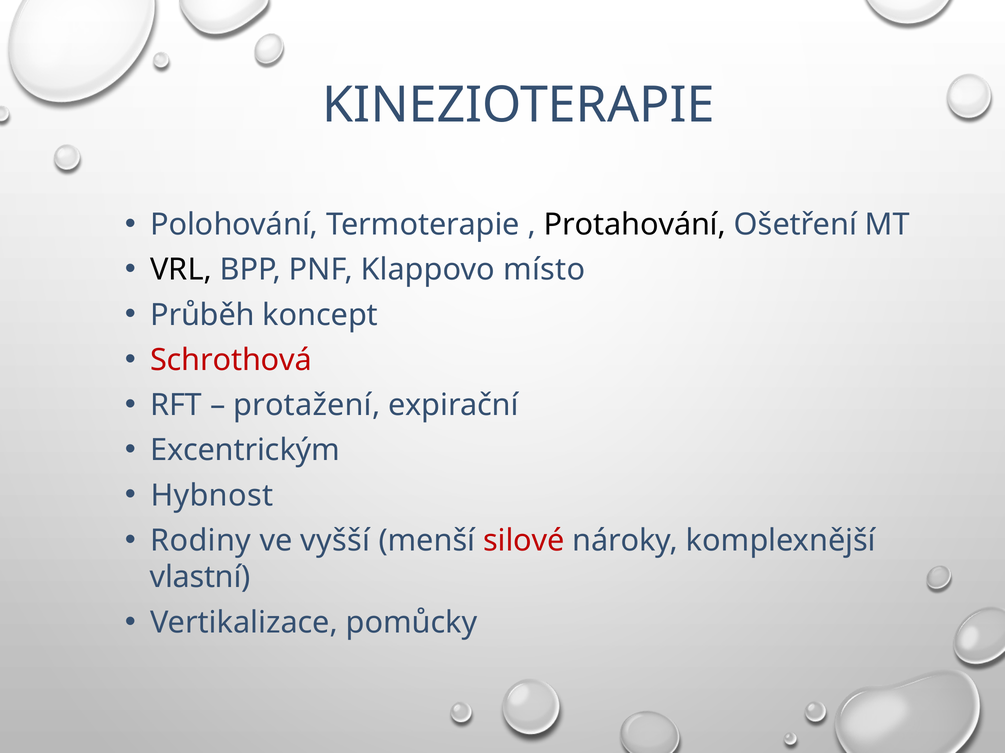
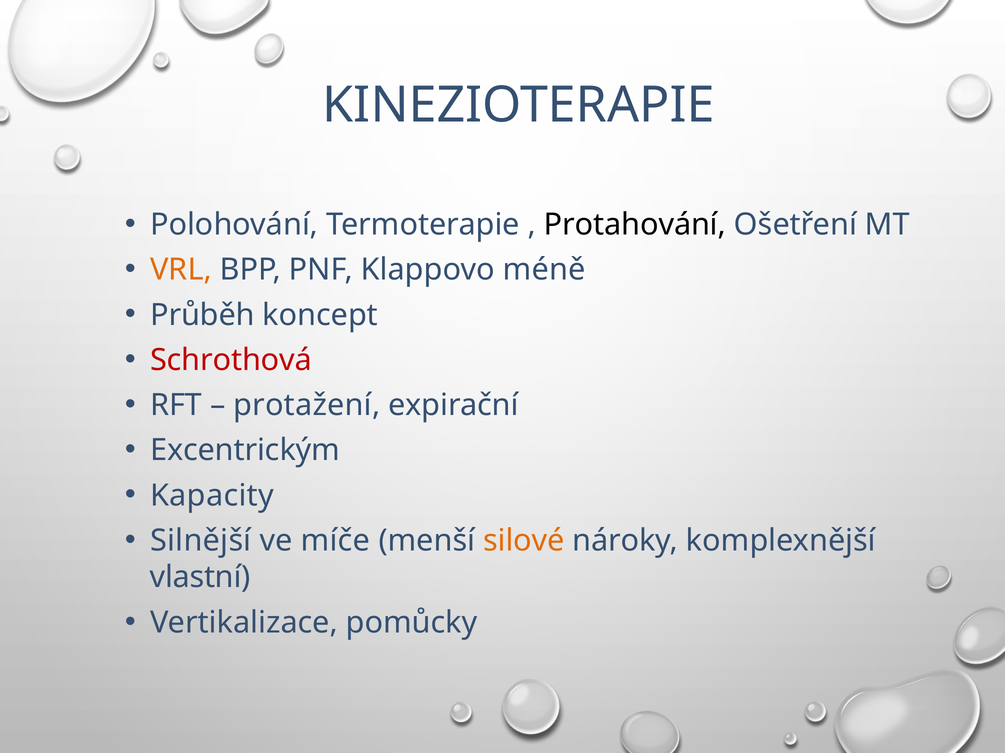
VRL colour: black -> orange (181, 270)
místo: místo -> méně (544, 270)
Hybnost: Hybnost -> Kapacity (212, 496)
Rodiny: Rodiny -> Silnější (201, 541)
vyšší: vyšší -> míče (335, 541)
silové colour: red -> orange (524, 541)
